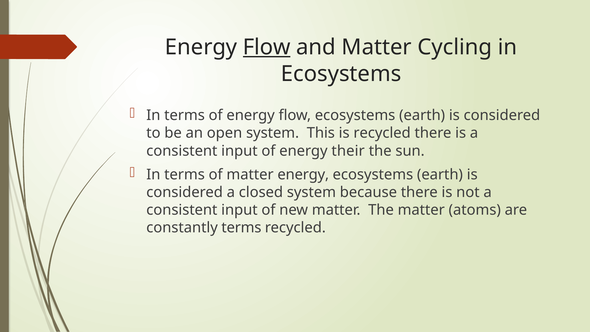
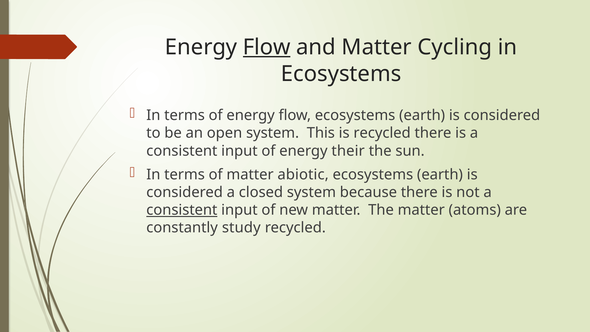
matter energy: energy -> abiotic (303, 175)
consistent underline: none -> present (182, 210)
constantly terms: terms -> study (241, 228)
